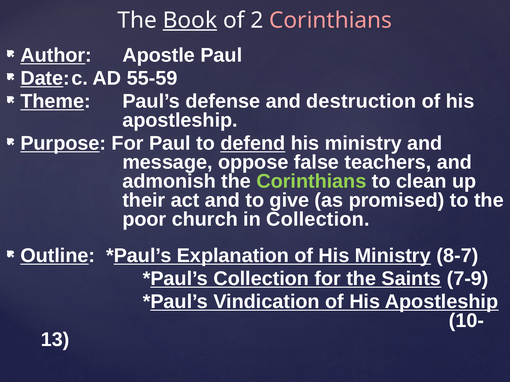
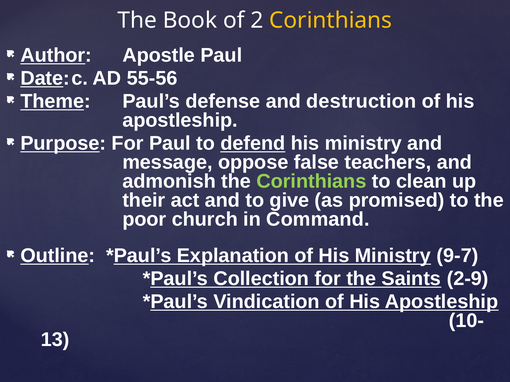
Book underline: present -> none (190, 20)
Corinthians colour: pink -> yellow (331, 20)
55-59: 55-59 -> 55-56 (152, 78)
in Collection: Collection -> Command (318, 220)
8-7: 8-7 -> 9-7 (457, 256)
7-9: 7-9 -> 2-9 (468, 279)
